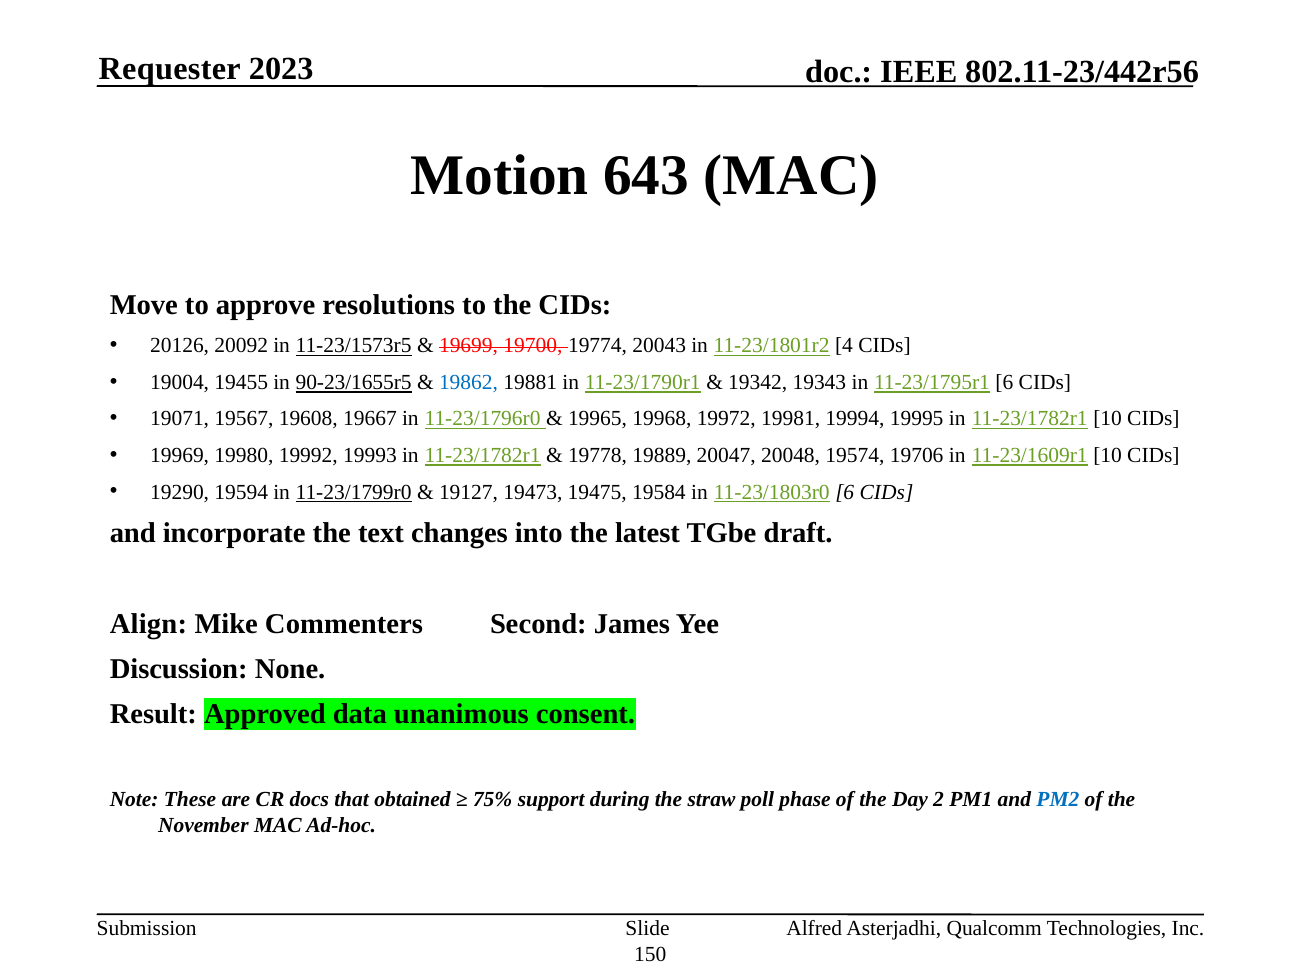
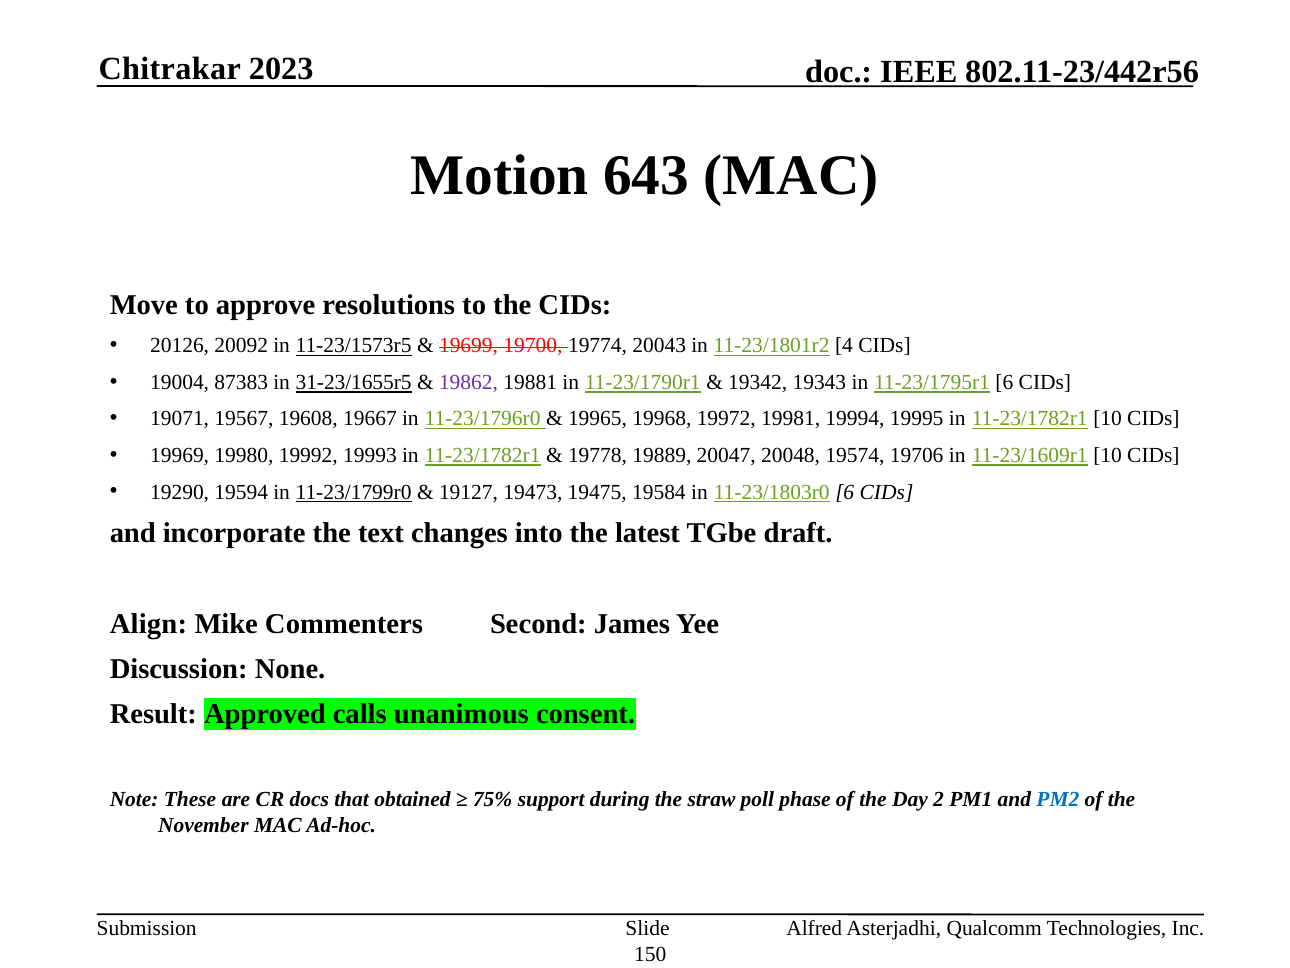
Requester: Requester -> Chitrakar (170, 68)
19455: 19455 -> 87383 (241, 382)
90-23/1655r5: 90-23/1655r5 -> 31-23/1655r5 (354, 382)
19862 colour: blue -> purple (469, 382)
data: data -> calls (360, 714)
